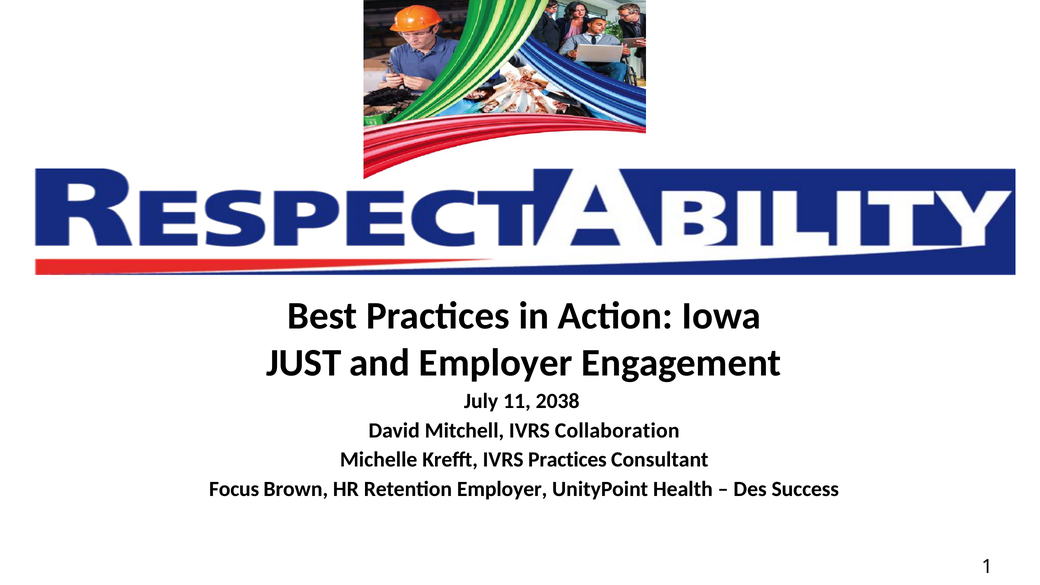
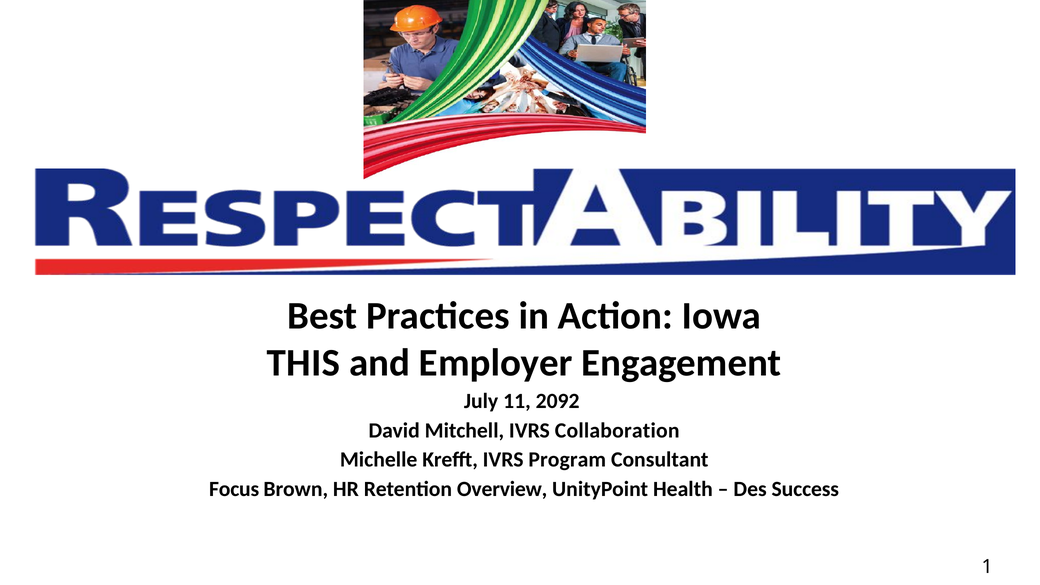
JUST: JUST -> THIS (304, 363)
2038: 2038 -> 2092 (558, 401)
IVRS Practices: Practices -> Program (567, 460)
Retention Employer: Employer -> Overview (502, 489)
